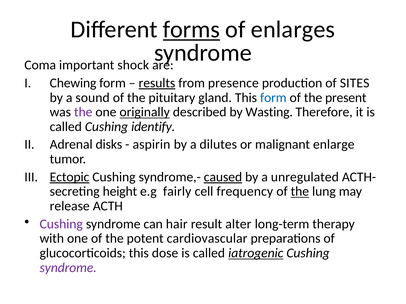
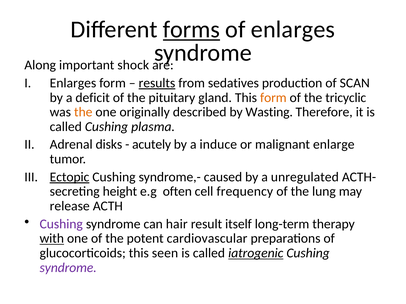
Coma: Coma -> Along (40, 65)
Chewing: Chewing -> Enlarges (73, 83)
presence: presence -> sedatives (233, 83)
SITES: SITES -> SCAN (355, 83)
sound: sound -> deficit (93, 98)
form colour: blue -> orange (273, 98)
present: present -> tricyclic (346, 98)
the colour: purple -> orange (83, 112)
originally underline: present -> none (145, 112)
identify: identify -> plasma (153, 127)
aspirin: aspirin -> acutely (152, 145)
dilutes: dilutes -> induce (218, 145)
caused underline: present -> none (223, 177)
fairly: fairly -> often (177, 192)
the underline: present -> none (300, 192)
alter: alter -> itself (238, 224)
with underline: none -> present (52, 239)
dose: dose -> seen (165, 254)
